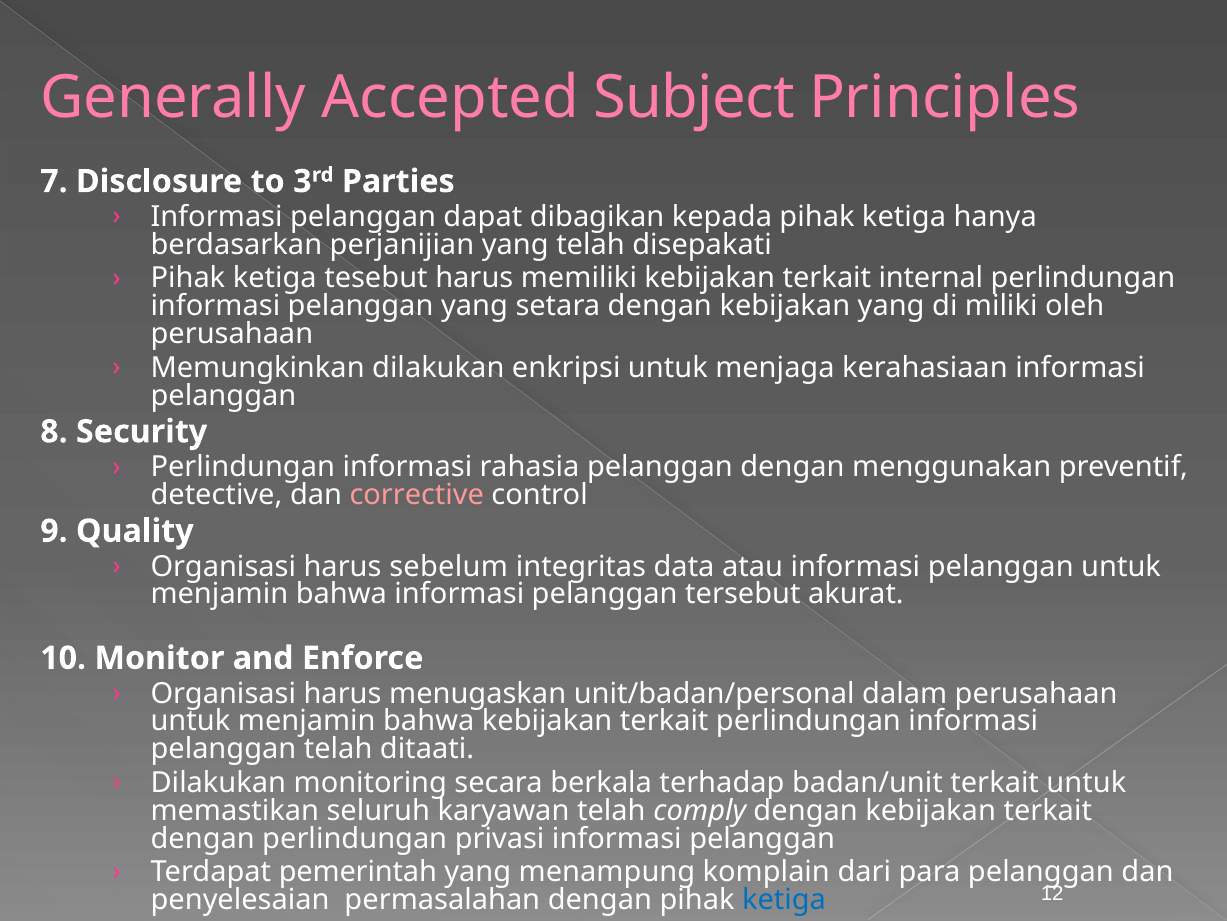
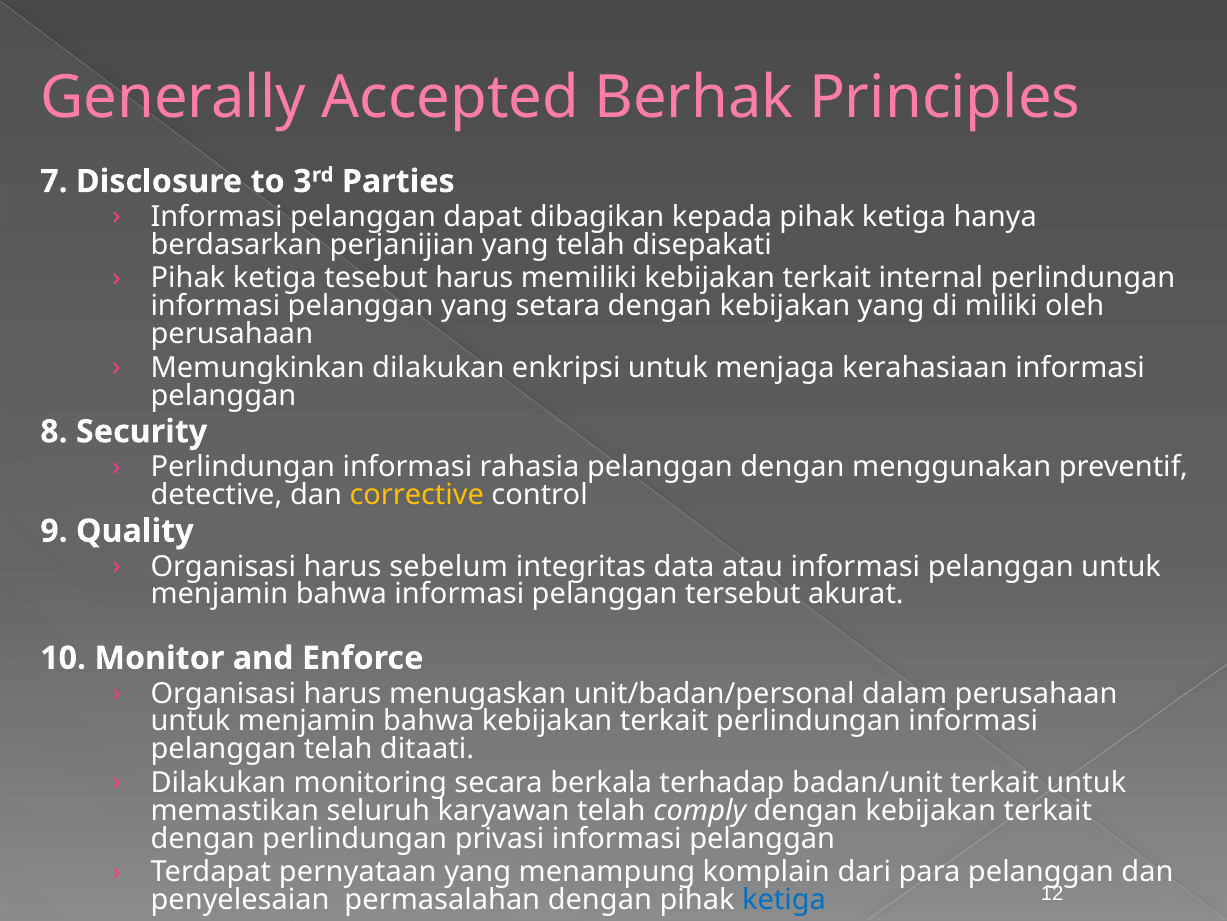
Subject: Subject -> Berhak (694, 98)
corrective colour: pink -> yellow (417, 495)
pemerintah: pemerintah -> pernyataan (358, 872)
